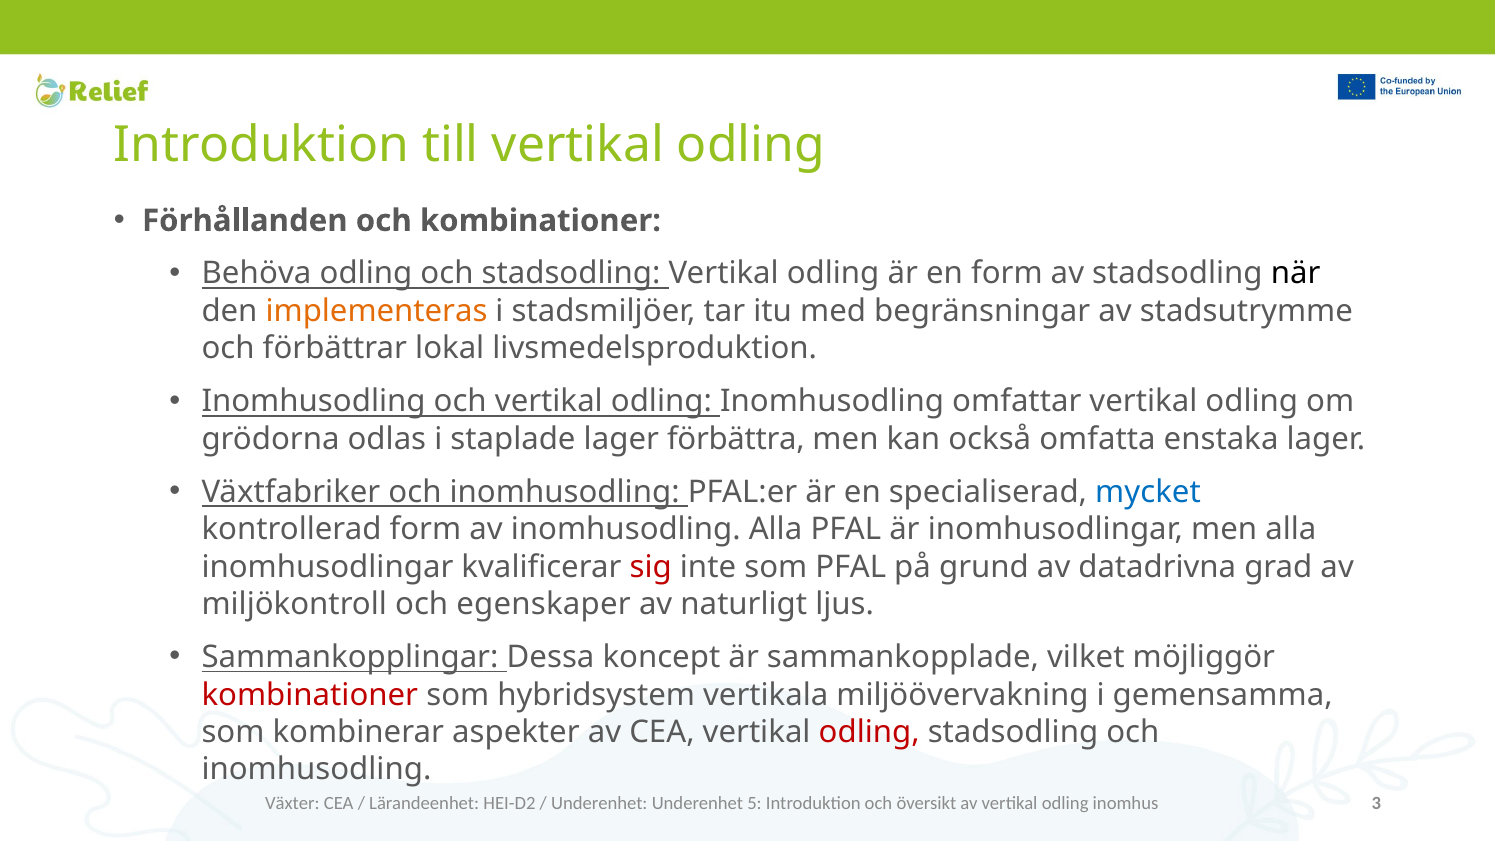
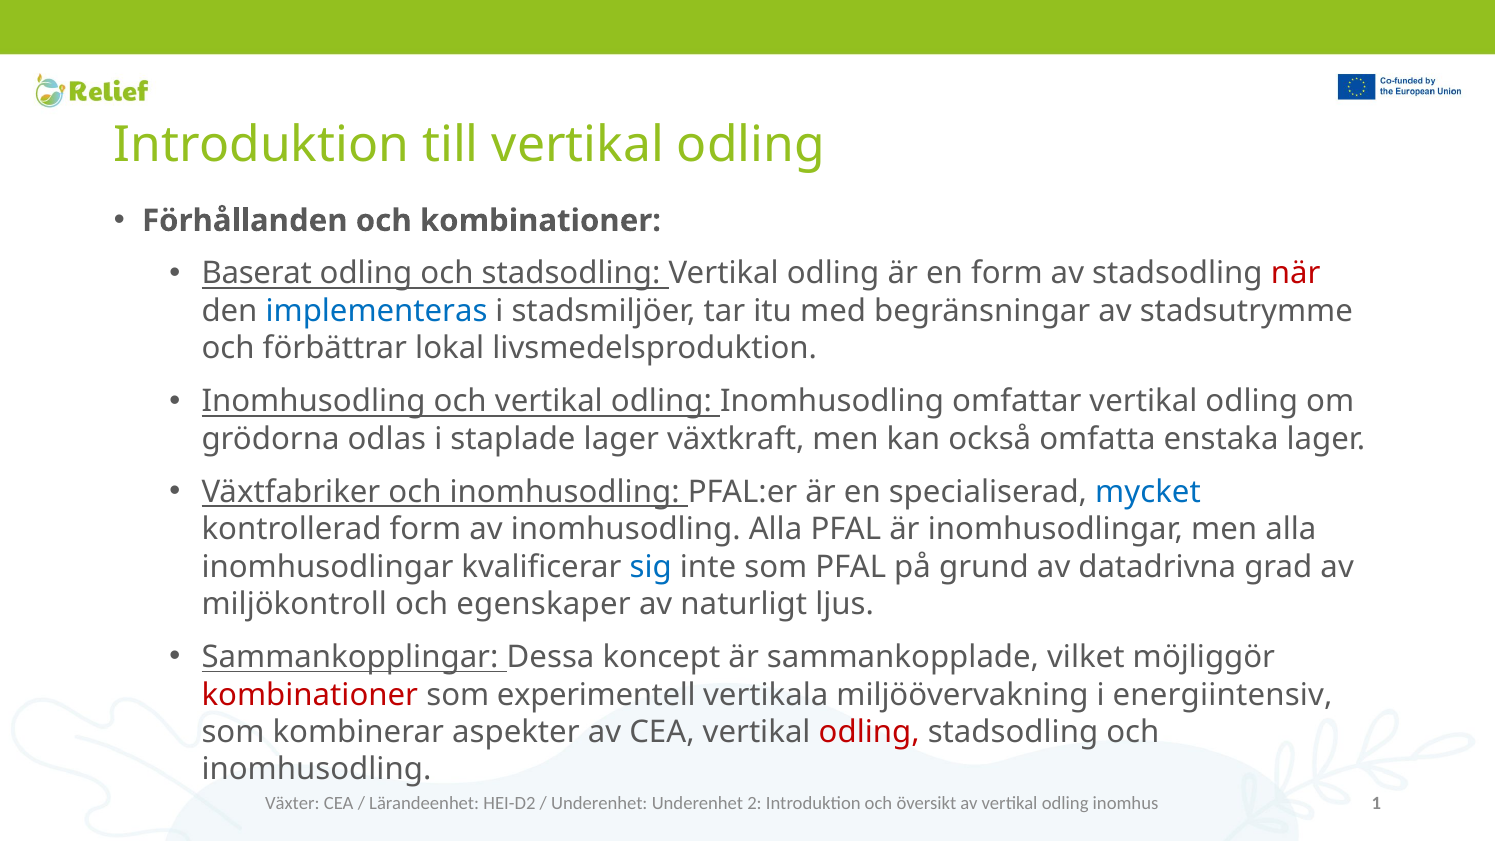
Behöva: Behöva -> Baserat (257, 274)
när colour: black -> red (1296, 274)
implementeras colour: orange -> blue (377, 311)
förbättra: förbättra -> växtkraft (736, 439)
sig colour: red -> blue (651, 567)
hybridsystem: hybridsystem -> experimentell (596, 695)
gemensamma: gemensamma -> energiintensiv (1223, 695)
5: 5 -> 2 (754, 803)
3: 3 -> 1 (1376, 803)
